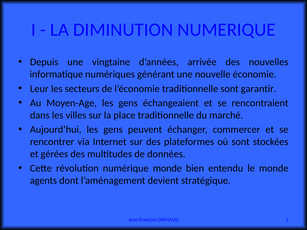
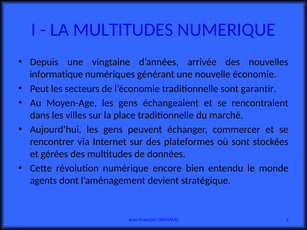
LA DIMINUTION: DIMINUTION -> MULTITUDES (123, 30)
Leur: Leur -> Peut (39, 89)
numérique monde: monde -> encore (167, 169)
